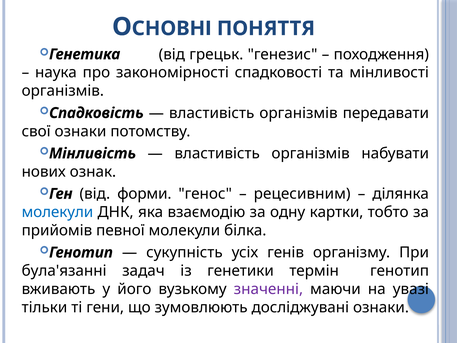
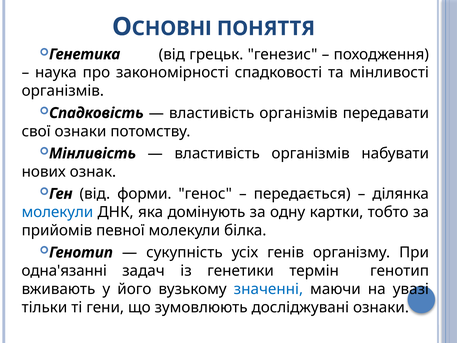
рецесивним: рецесивним -> передається (302, 194)
взаємодію: взаємодію -> домінують (206, 212)
була'язанні: була'язанні -> одна'язанні (64, 271)
значенні colour: purple -> blue (268, 289)
